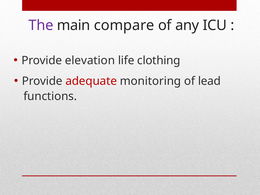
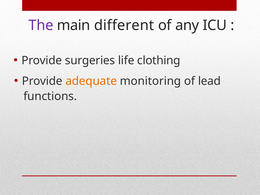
compare: compare -> different (124, 25)
elevation: elevation -> surgeries (90, 61)
adequate colour: red -> orange (91, 81)
